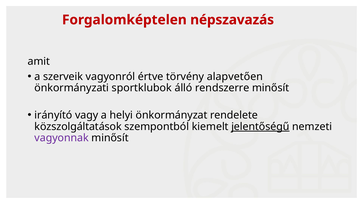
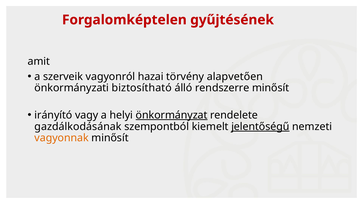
népszavazás: népszavazás -> gyűjtésének (232, 20)
értve: értve -> hazai (151, 77)
sportklubok: sportklubok -> biztosítható (142, 88)
önkormányzat underline: none -> present (172, 115)
közszolgáltatások: közszolgáltatások -> gazdálkodásának (78, 127)
vagyonnak colour: purple -> orange (62, 138)
